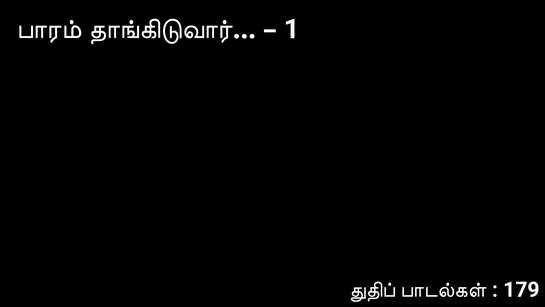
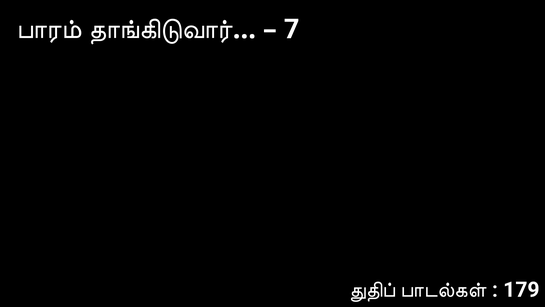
1: 1 -> 7 (292, 29)
